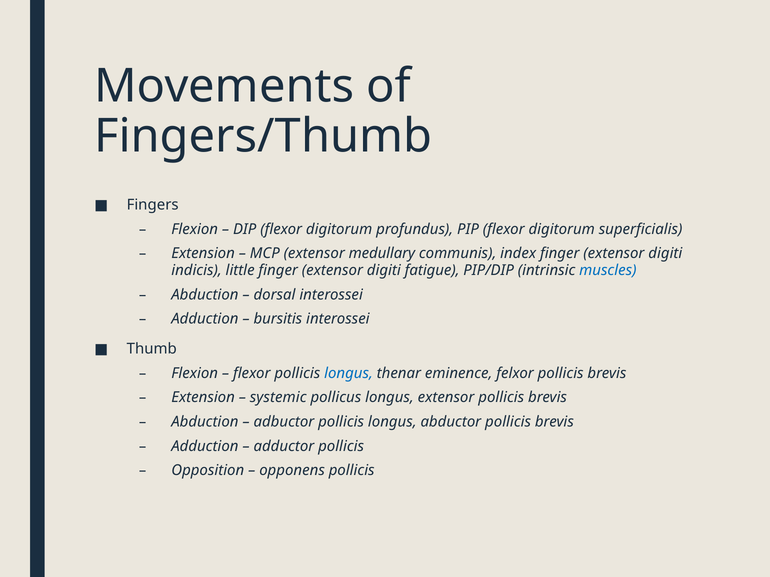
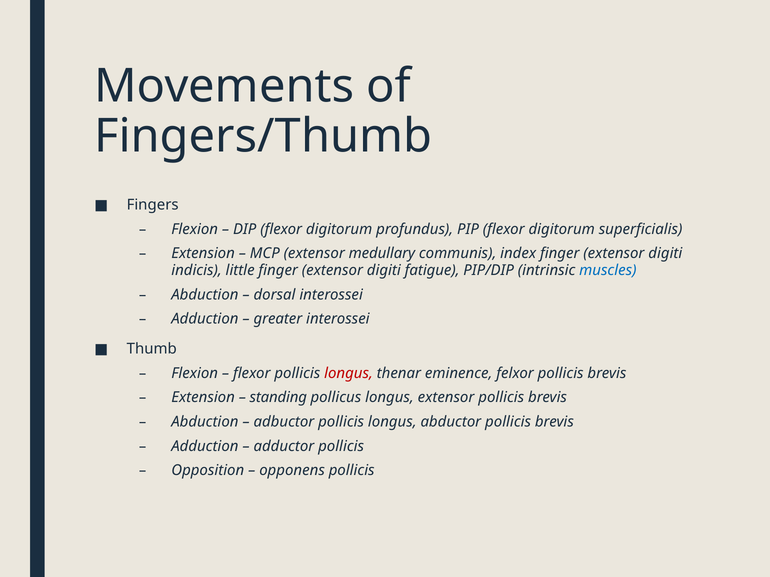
bursitis: bursitis -> greater (278, 319)
longus colour: blue -> red (349, 373)
systemic: systemic -> standing (278, 398)
